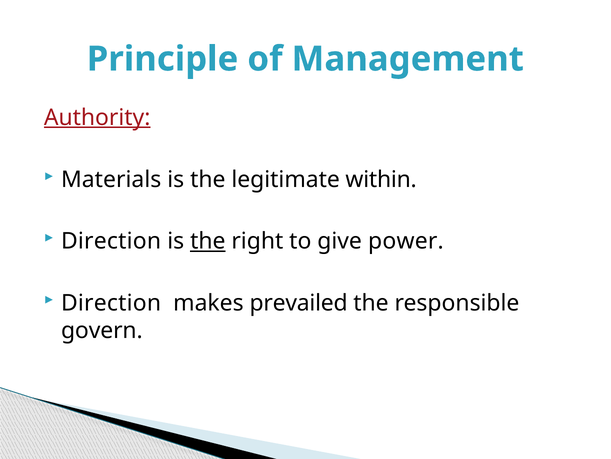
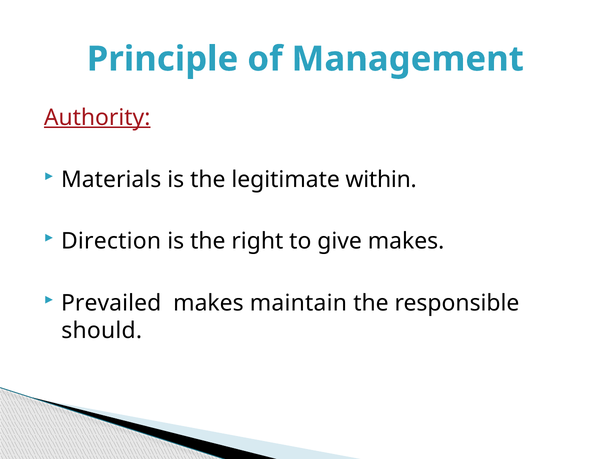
the underline: present -> none (208, 241)
give power: power -> makes (406, 241)
Direction: Direction -> Prevailed (111, 303)
prevailed: prevailed -> maintain (298, 303)
govern: govern -> should (102, 330)
